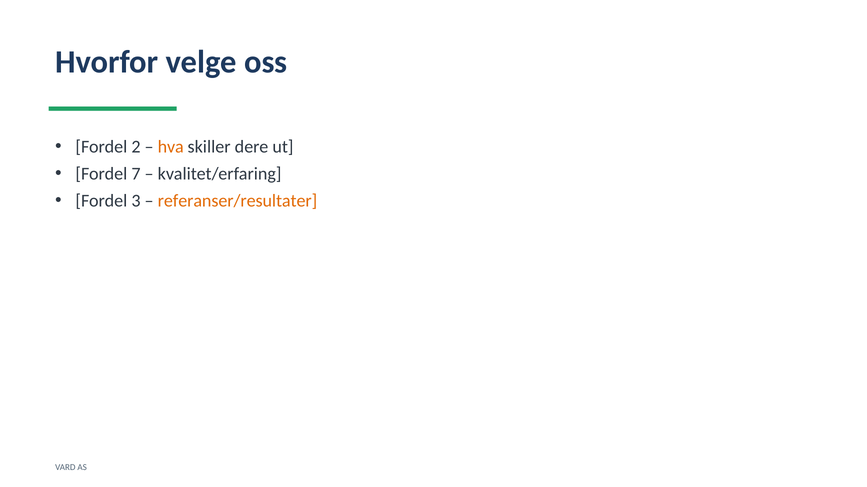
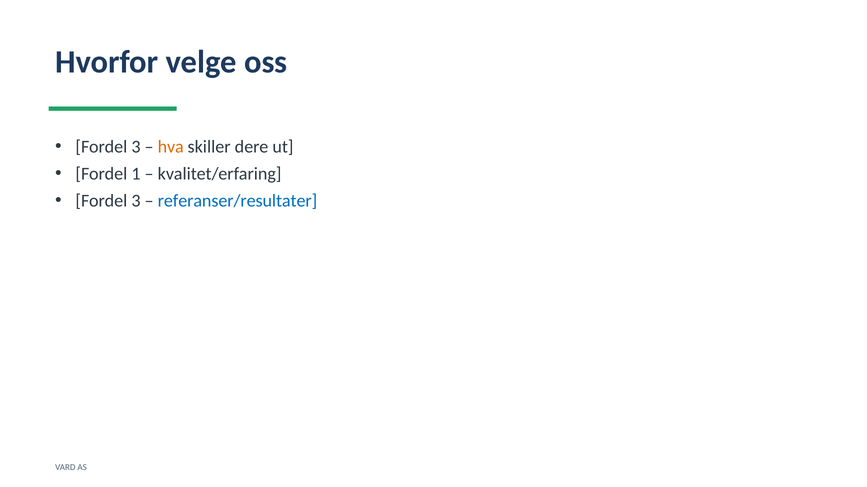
2: 2 -> 3 (136, 147)
7: 7 -> 1 (136, 174)
referanser/resultater colour: orange -> blue (237, 201)
